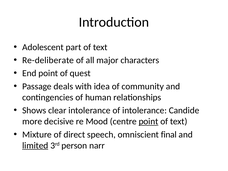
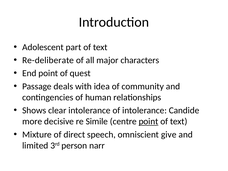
Mood: Mood -> Simile (97, 121)
final: final -> give (169, 134)
limited underline: present -> none (35, 146)
